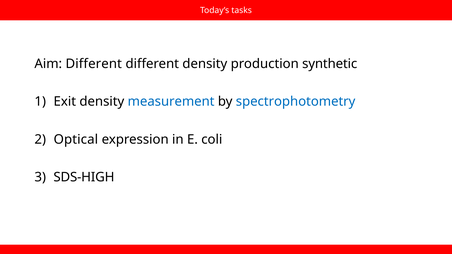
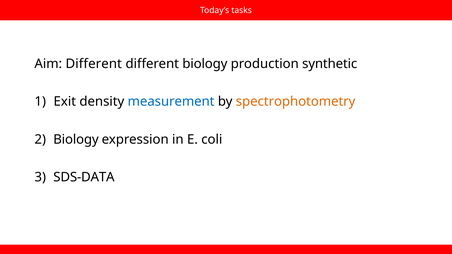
different density: density -> biology (205, 64)
spectrophotometry colour: blue -> orange (296, 102)
Optical: Optical -> Biology (76, 140)
SDS-HIGH: SDS-HIGH -> SDS-DATA (84, 177)
